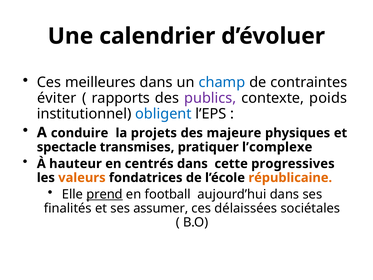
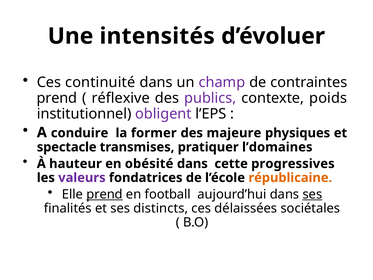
calendrier: calendrier -> intensités (157, 36)
meilleures: meilleures -> continuité (100, 82)
champ colour: blue -> purple (222, 82)
éviter: éviter -> prend (57, 98)
rapports: rapports -> réflexive (121, 98)
obligent colour: blue -> purple (163, 114)
projets: projets -> former (154, 133)
l’complexe: l’complexe -> l’domaines (277, 147)
centrés: centrés -> obésité (149, 164)
valeurs colour: orange -> purple (82, 178)
ses underline: none -> present (312, 194)
assumer: assumer -> distincts (161, 208)
